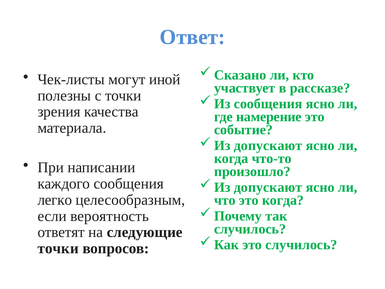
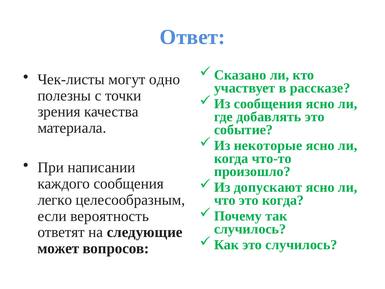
иной: иной -> одно (165, 79)
намерение: намерение -> добавлять (269, 117)
допускают: допускают -> некоторые (268, 145)
точки: точки -> может (58, 248)
